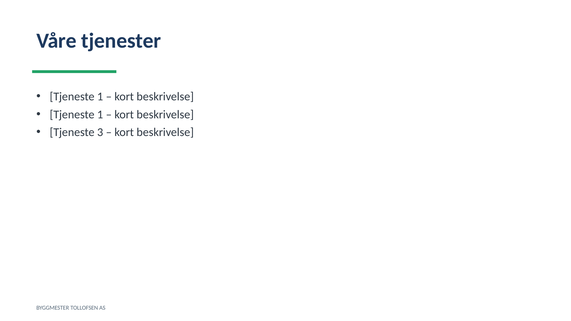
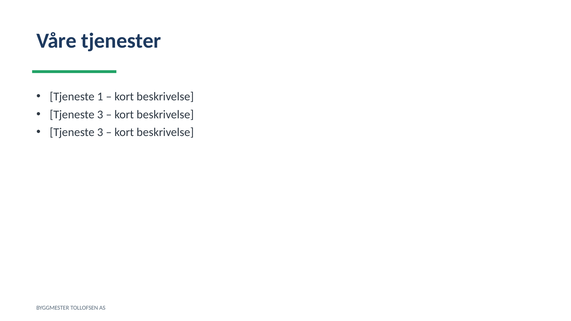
1: 1 -> 3 (100, 115)
